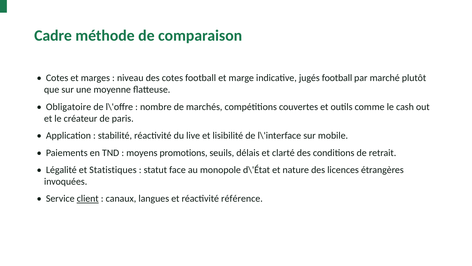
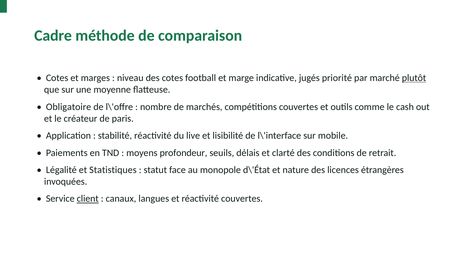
jugés football: football -> priorité (337, 78)
plutôt underline: none -> present (414, 78)
promotions: promotions -> profondeur (183, 152)
réactivité référence: référence -> couvertes (242, 198)
